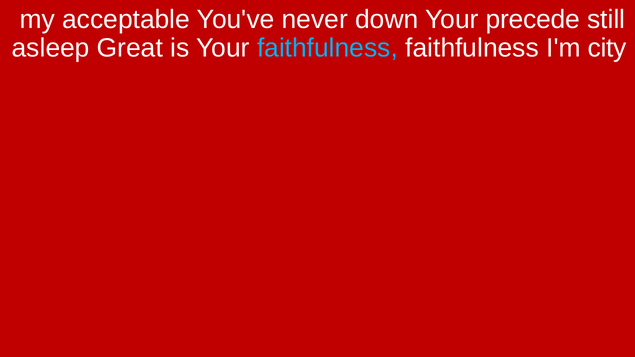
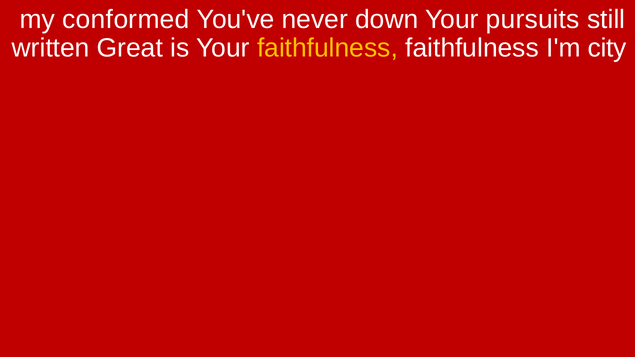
acceptable: acceptable -> conformed (126, 20)
precede: precede -> pursuits (533, 20)
asleep: asleep -> written (51, 48)
faithfulness colour: light blue -> yellow (327, 48)
